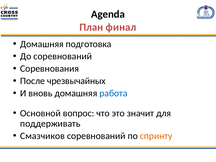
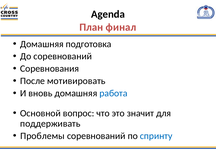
чрезвычайных: чрезвычайных -> мотивировать (76, 81)
Смазчиков: Смазчиков -> Проблемы (42, 136)
спринту colour: orange -> blue (156, 136)
